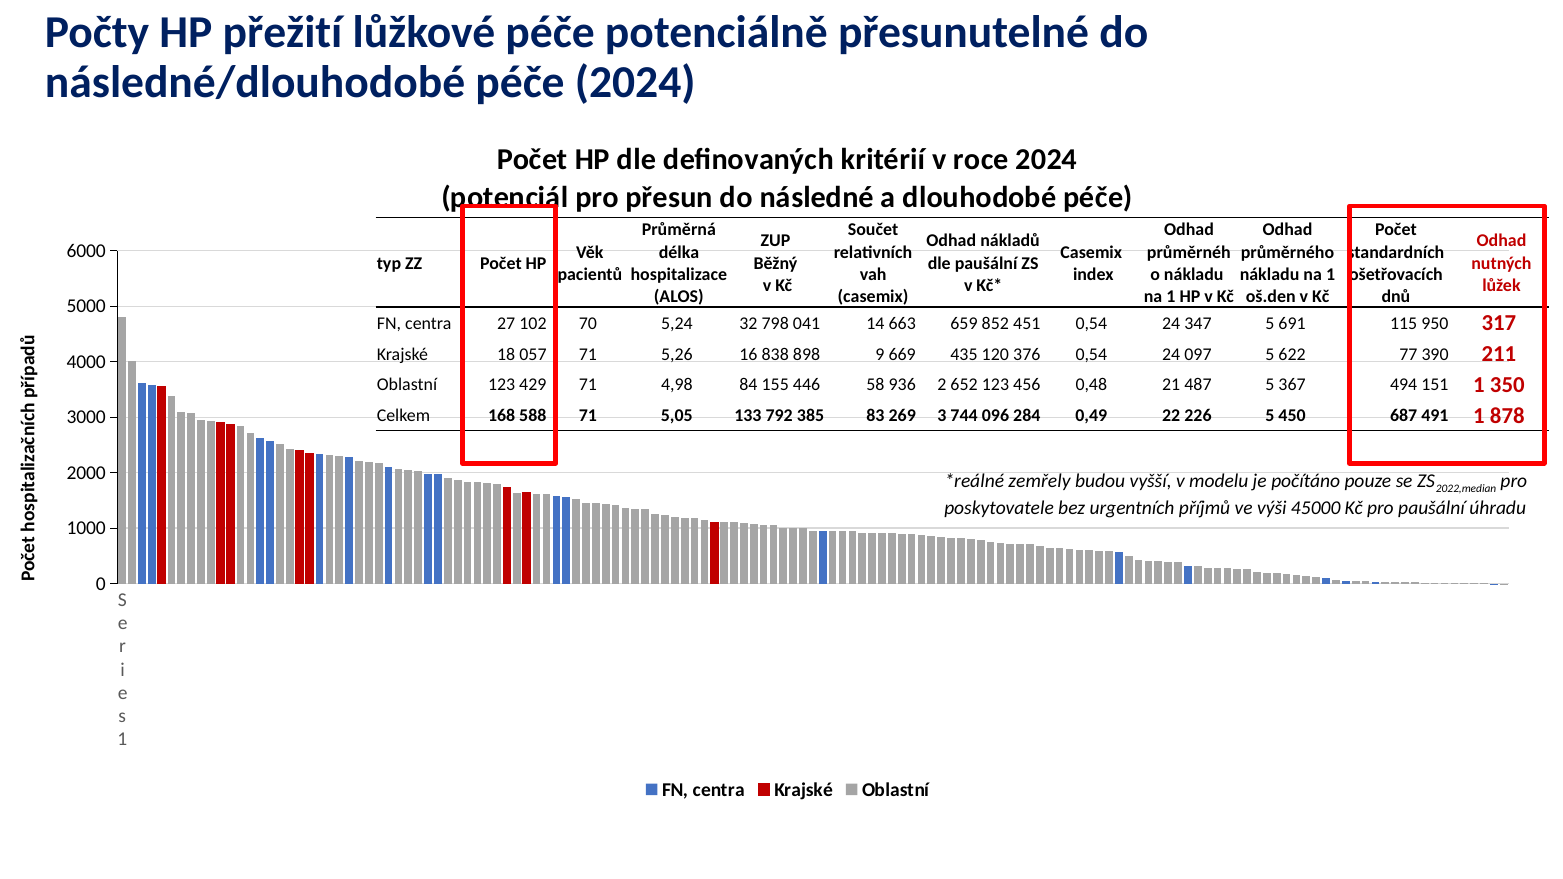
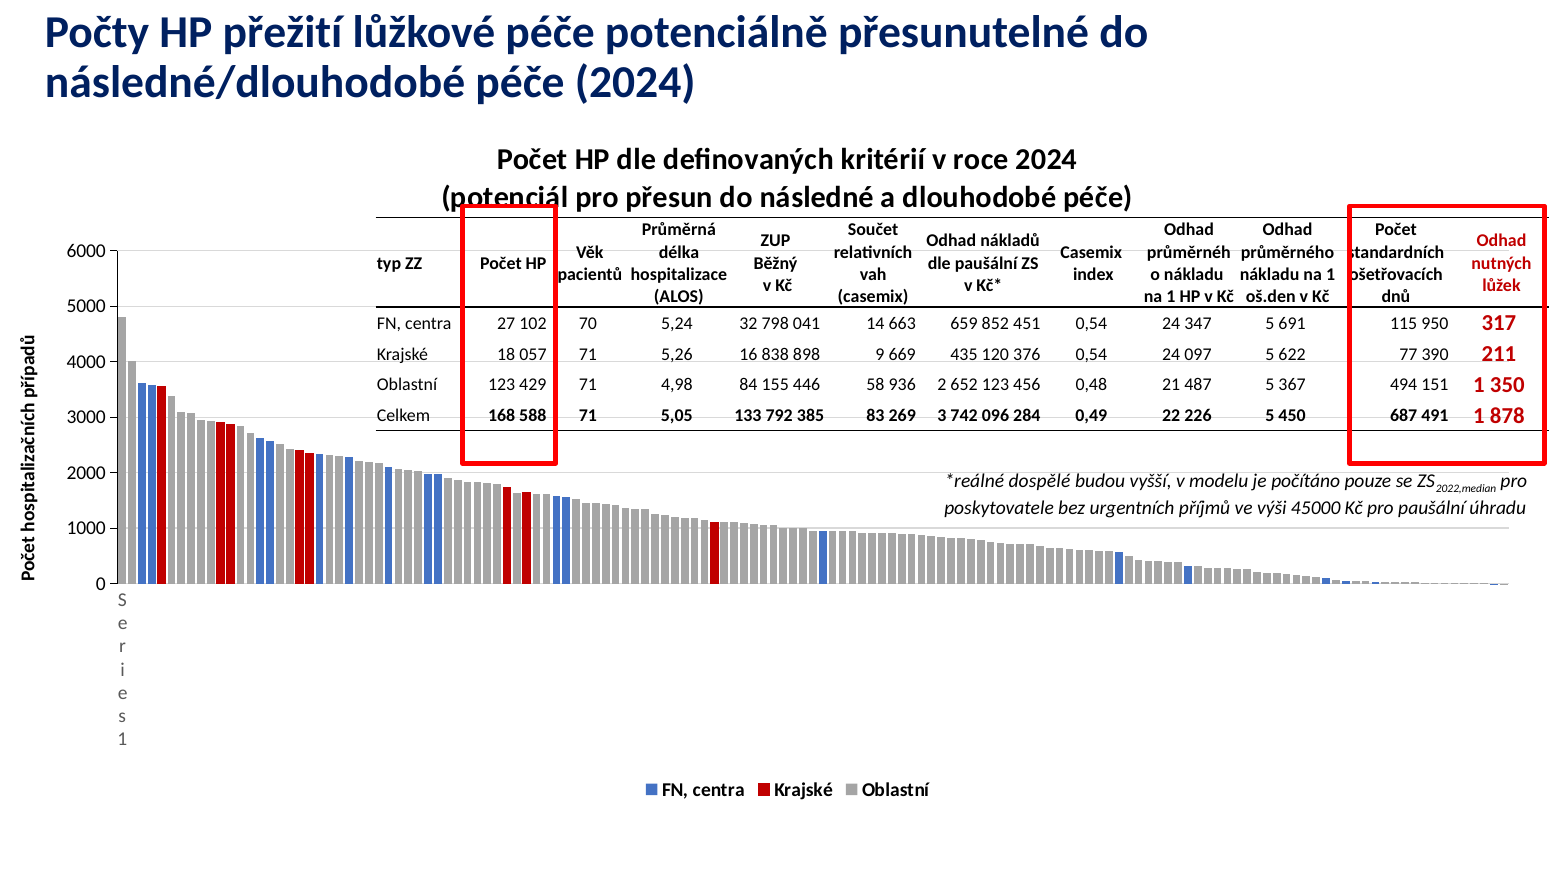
744: 744 -> 742 (964, 416)
zemřely: zemřely -> dospělé (1039, 481)
